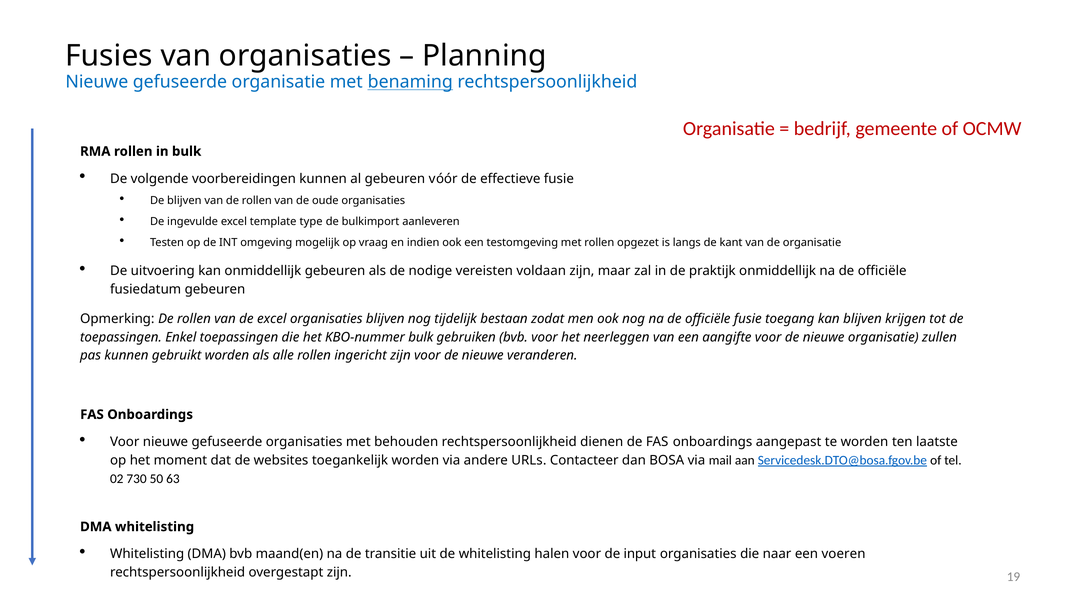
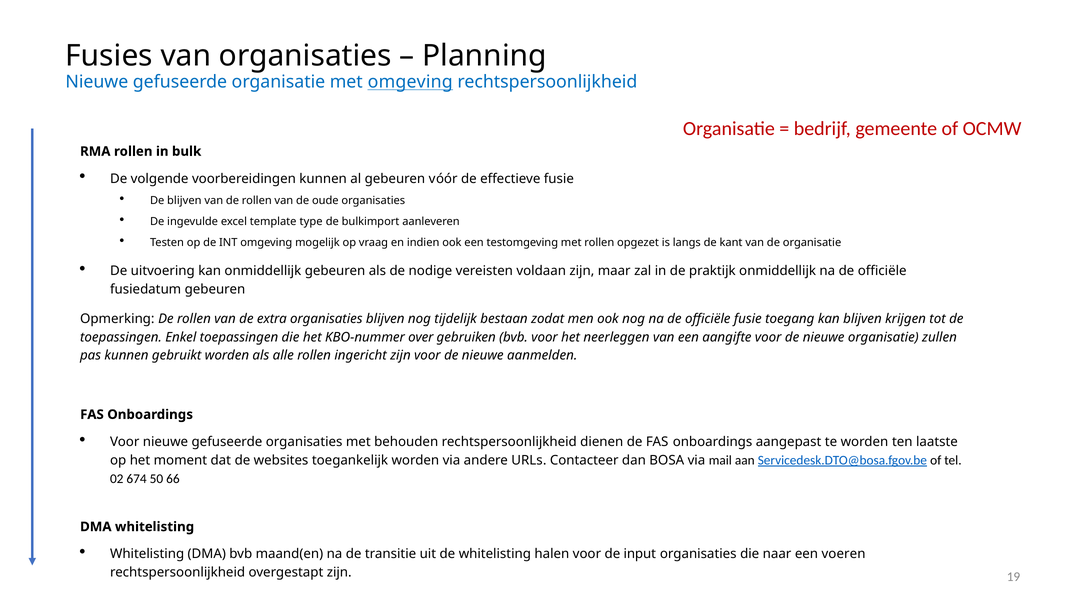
met benaming: benaming -> omgeving (410, 82)
de excel: excel -> extra (272, 319)
KBO-nummer bulk: bulk -> over (421, 337)
veranderen: veranderen -> aanmelden (542, 355)
730: 730 -> 674 (137, 479)
63: 63 -> 66 (173, 479)
